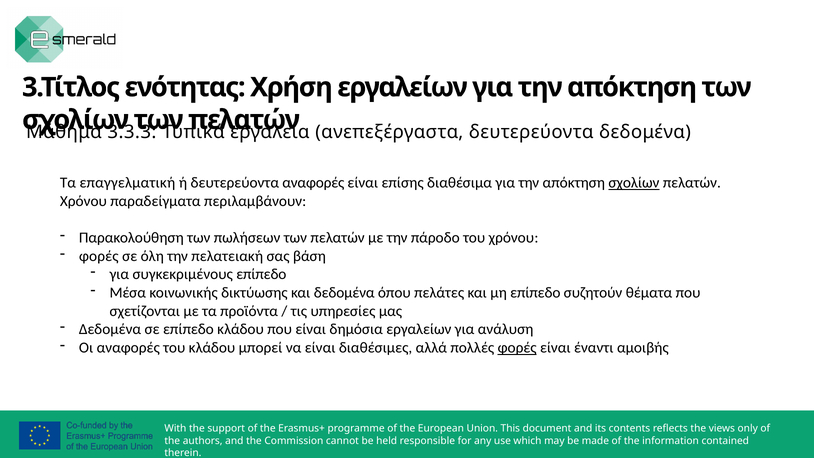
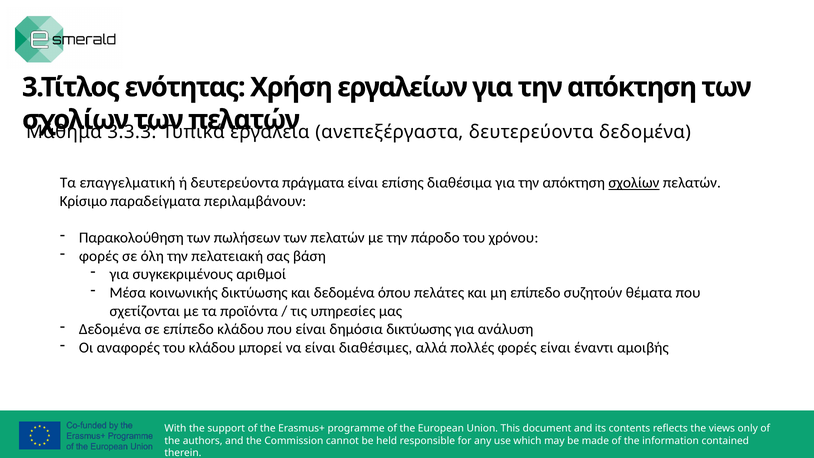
δευτερεύοντα αναφορές: αναφορές -> πράγματα (313, 183)
Χρόνου: Χρόνου -> Κρίσιμο (83, 201)
συγκεκριμένους επίπεδο: επίπεδο -> αριθμοί (261, 274)
δημόσια εργαλείων: εργαλείων -> δικτύωσης (419, 329)
φορές underline: present -> none (517, 348)
